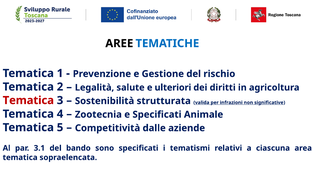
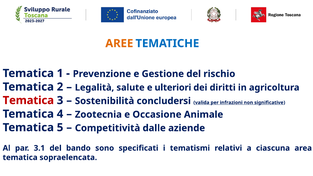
AREE colour: black -> orange (119, 43)
strutturata: strutturata -> concludersi (164, 101)
e Specificati: Specificati -> Occasione (157, 115)
